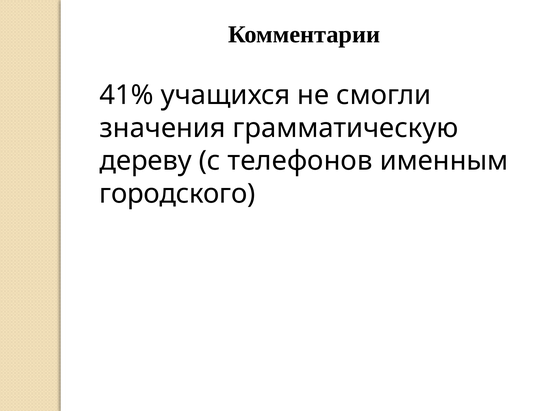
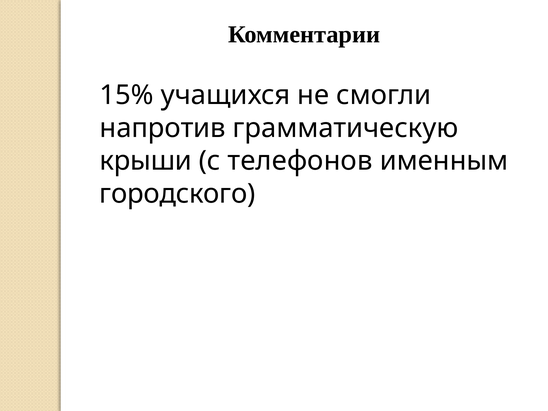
41%: 41% -> 15% (127, 95)
значения: значения -> напротив (163, 128)
дереву: дереву -> крыши (146, 161)
